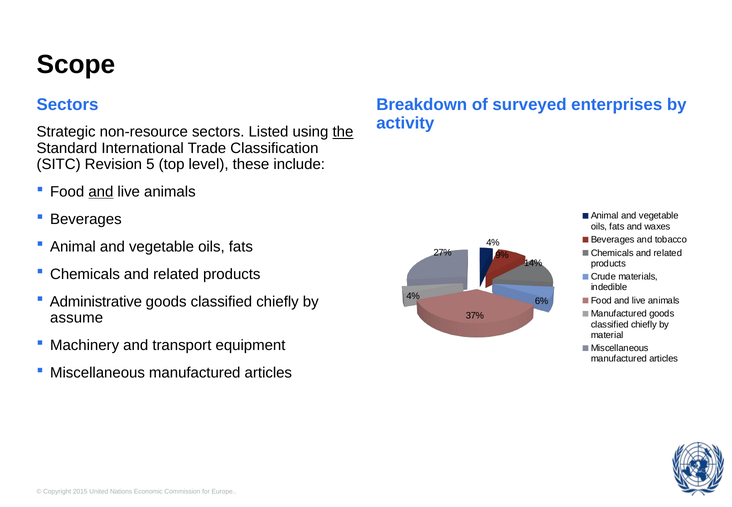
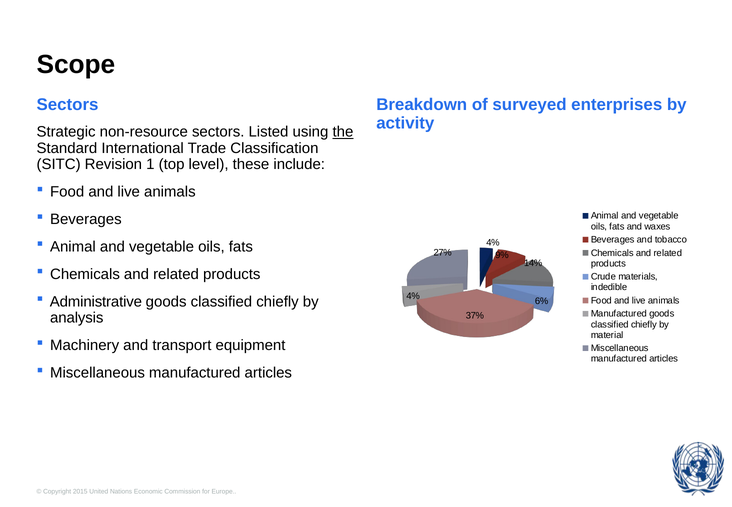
5: 5 -> 1 (150, 164)
and underline: present -> none (101, 192)
assume: assume -> analysis (77, 318)
